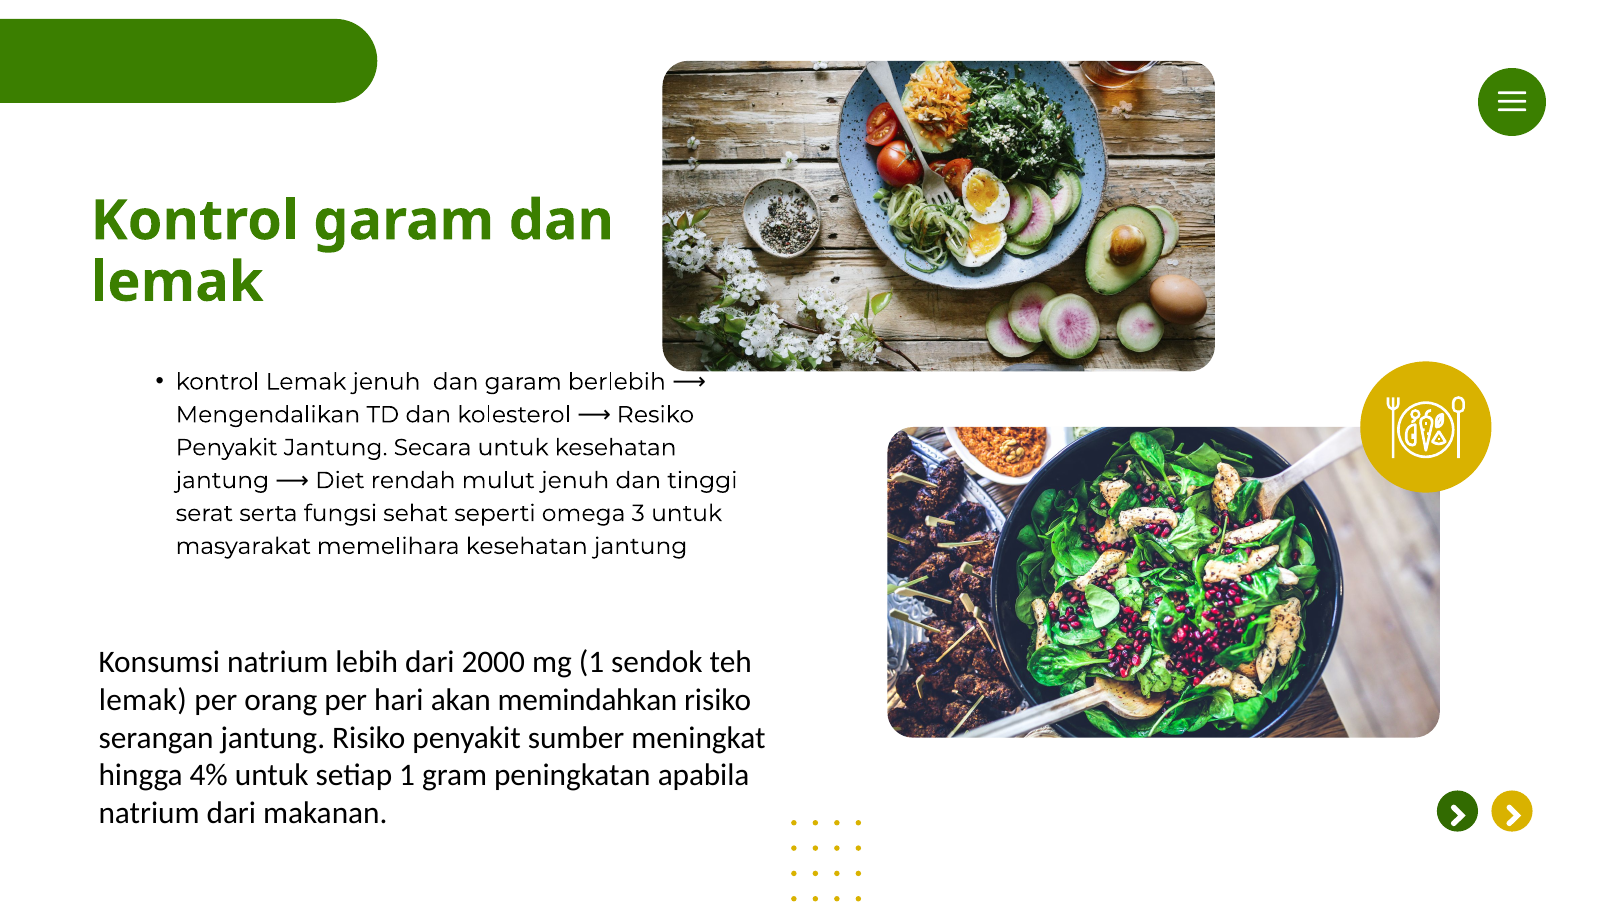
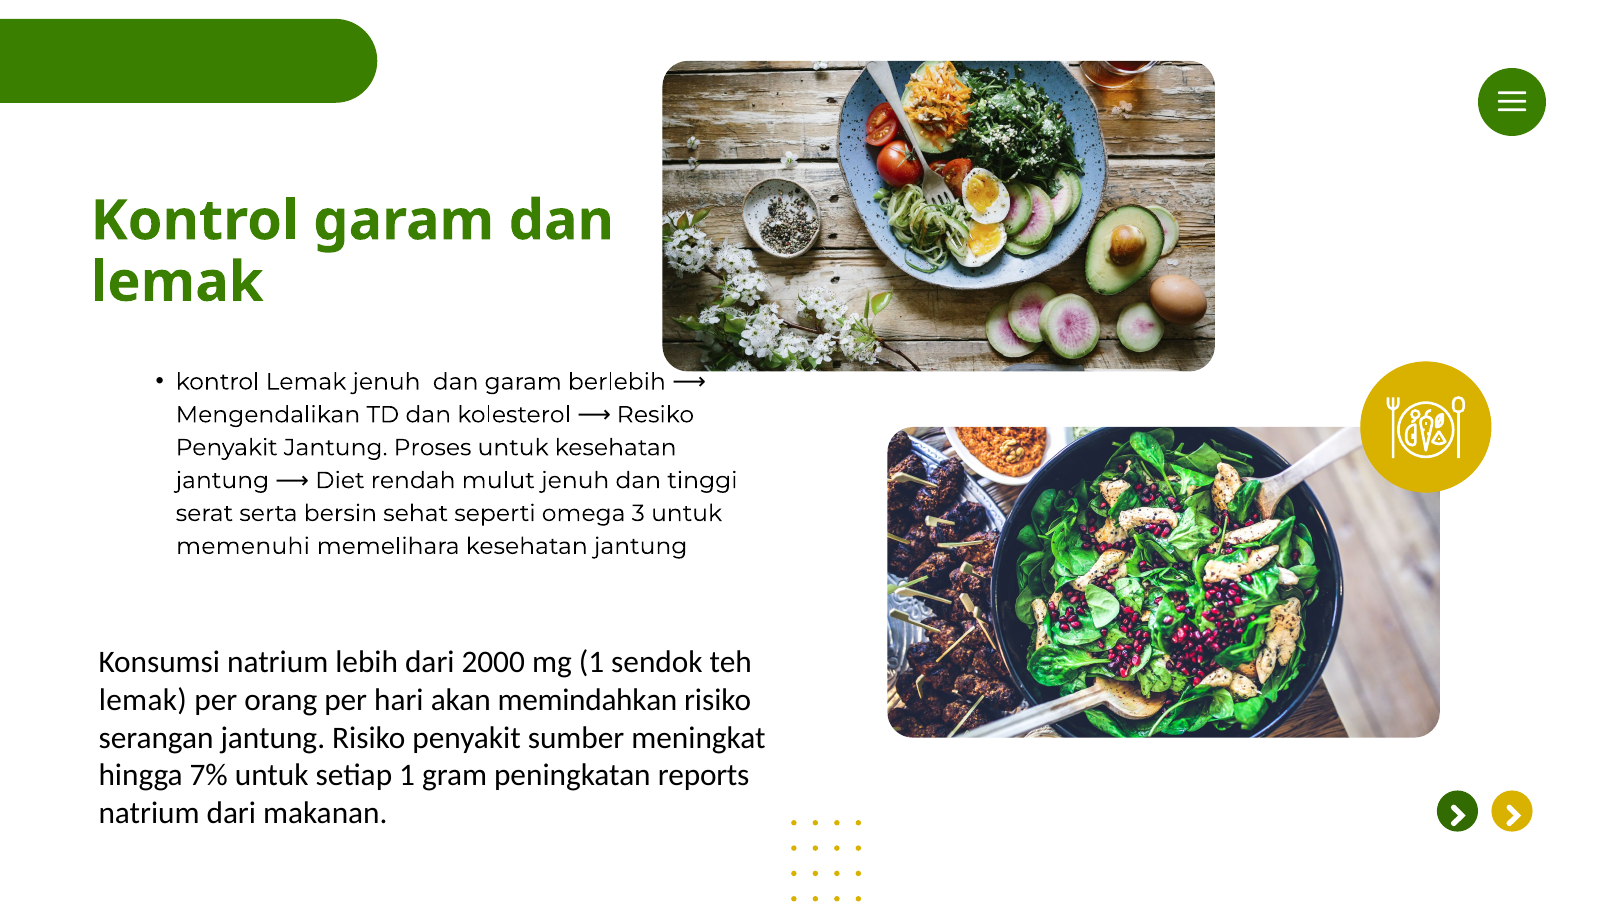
Secara: Secara -> Proses (433, 448)
fungsi: fungsi -> bersin (340, 513)
masyarakat: masyarakat -> memenuhi (243, 546)
4%: 4% -> 7% (209, 776)
apabila: apabila -> reports (704, 776)
